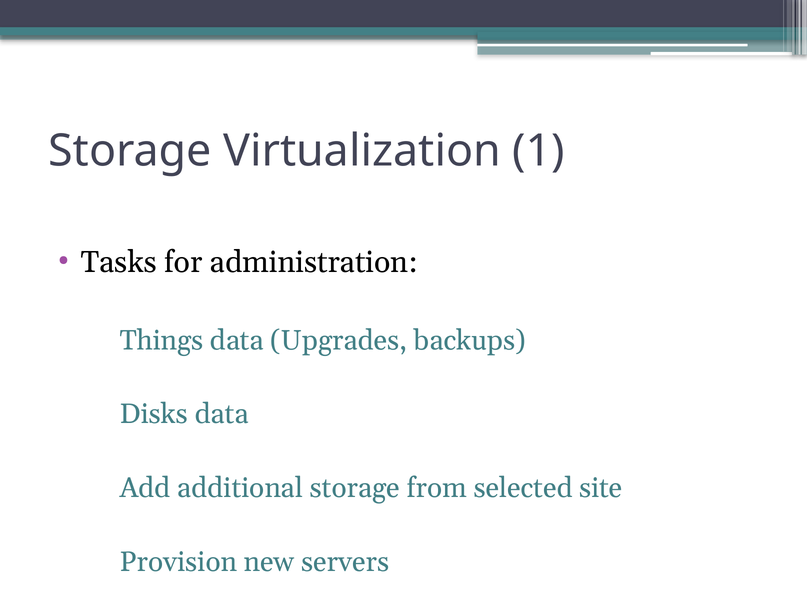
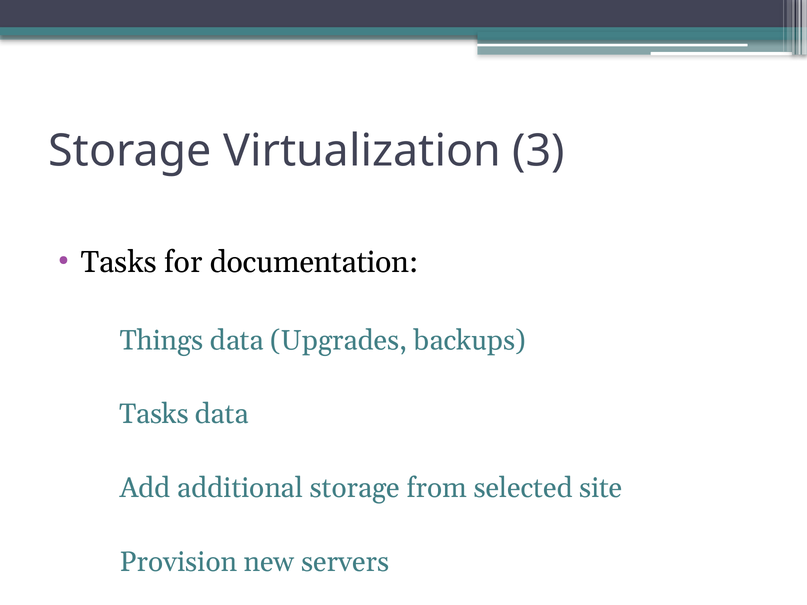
1: 1 -> 3 (539, 151)
administration: administration -> documentation (314, 262)
Disks: Disks -> Tasks (154, 414)
